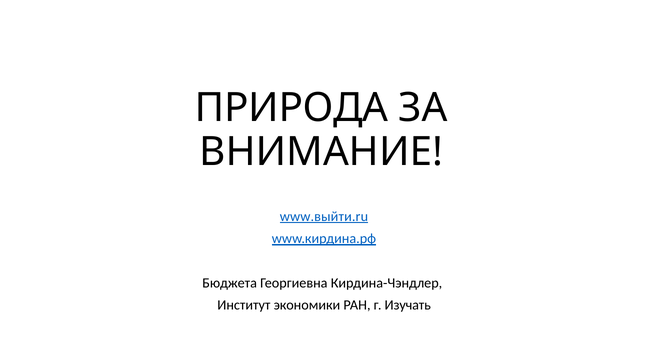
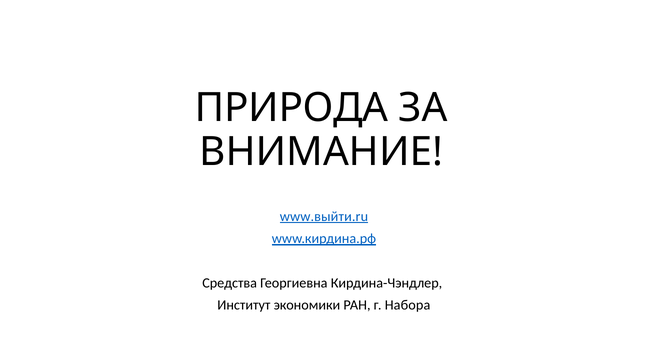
Бюджета: Бюджета -> Средства (230, 283)
Изучать: Изучать -> Набора (408, 305)
